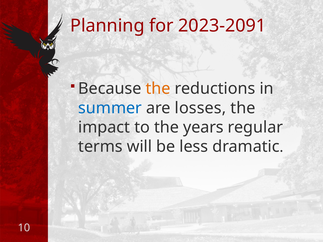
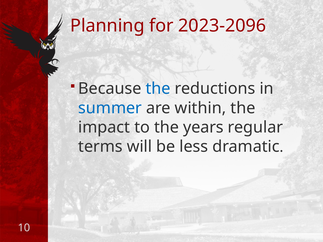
2023-2091: 2023-2091 -> 2023-2096 (222, 26)
the colour: orange -> blue (158, 89)
losses: losses -> within (201, 108)
